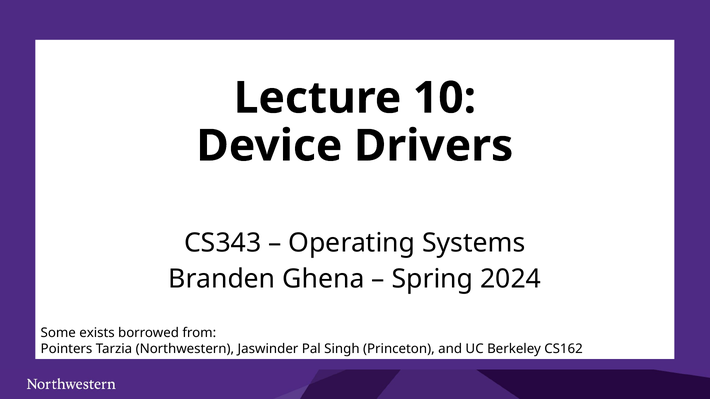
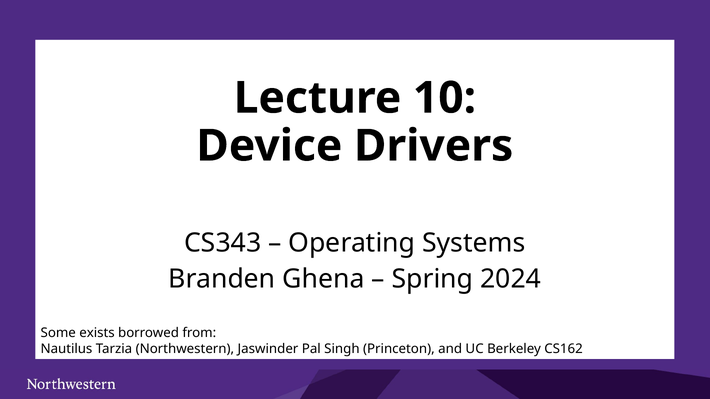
Pointers: Pointers -> Nautilus (66, 349)
